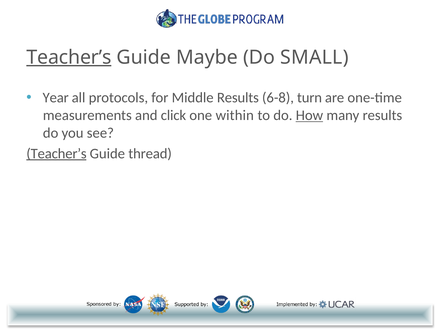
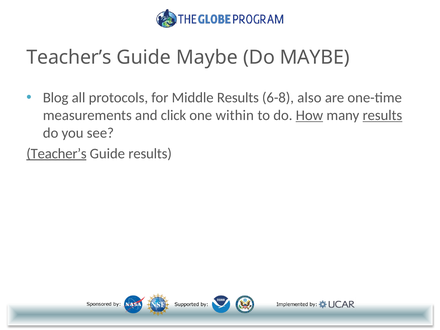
Teacher’s underline: present -> none (69, 57)
Do SMALL: SMALL -> MAYBE (315, 57)
Year: Year -> Blog (56, 98)
turn: turn -> also (309, 98)
results underline: none -> present (382, 115)
Guide thread: thread -> results (150, 154)
